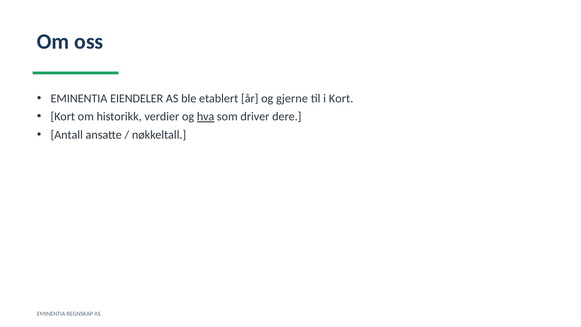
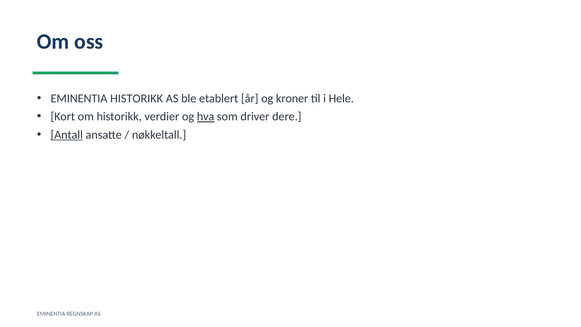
EMINENTIA EIENDELER: EIENDELER -> HISTORIKK (137, 98)
gjerne: gjerne -> kroner (292, 98)
i Kort: Kort -> Hele (341, 98)
Antall underline: none -> present (67, 135)
